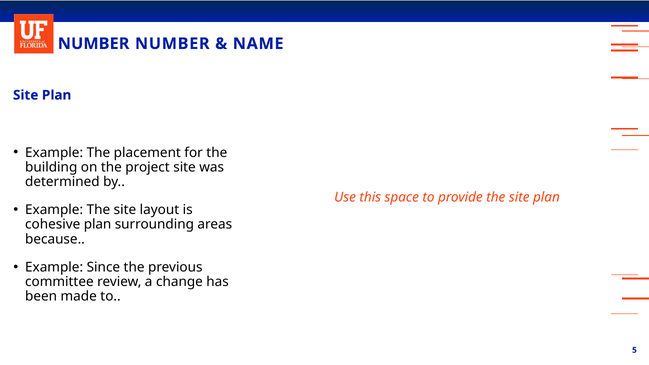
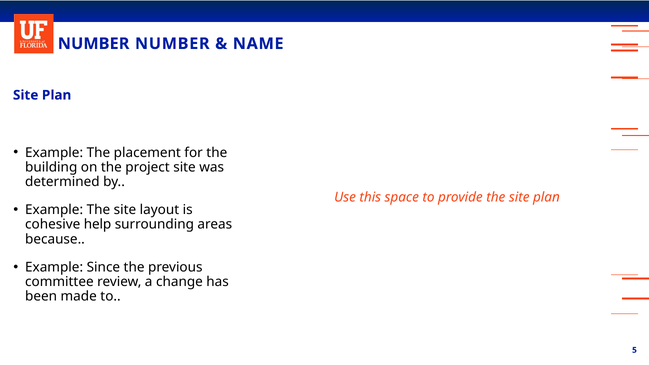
cohesive plan: plan -> help (98, 225)
